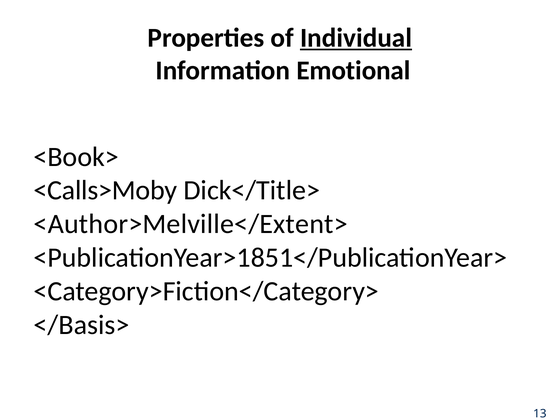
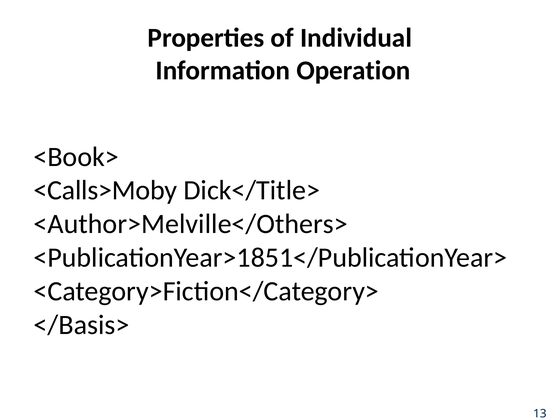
Individual underline: present -> none (356, 38)
Emotional: Emotional -> Operation (353, 71)
<Author>Melville</Extent>: <Author>Melville</Extent> -> <Author>Melville</Others> (191, 224)
